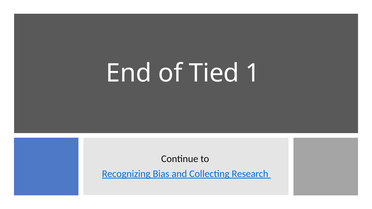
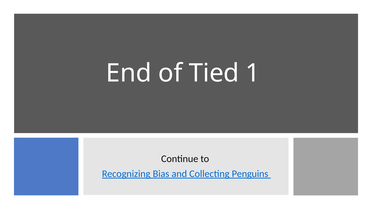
Research: Research -> Penguins (250, 174)
